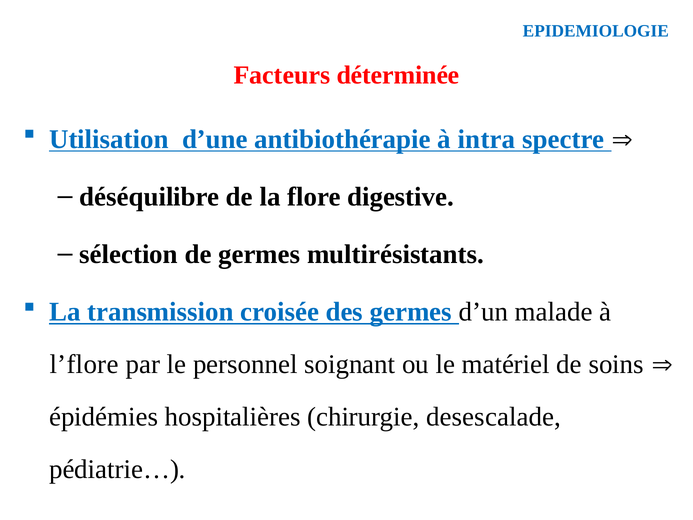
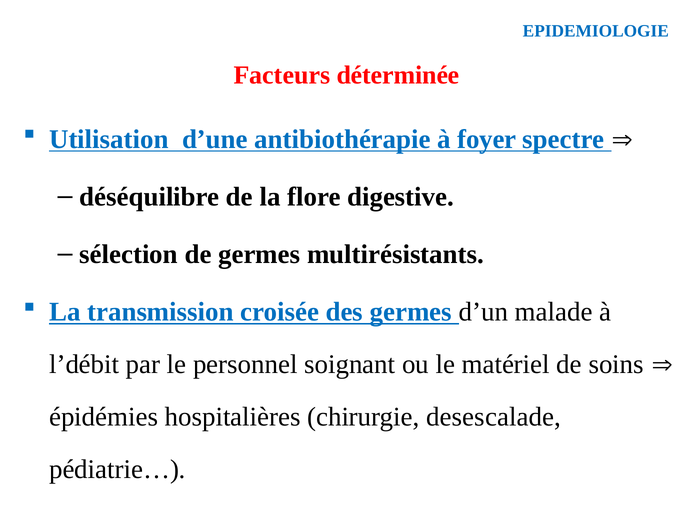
intra: intra -> foyer (487, 139)
l’flore: l’flore -> l’débit (84, 364)
